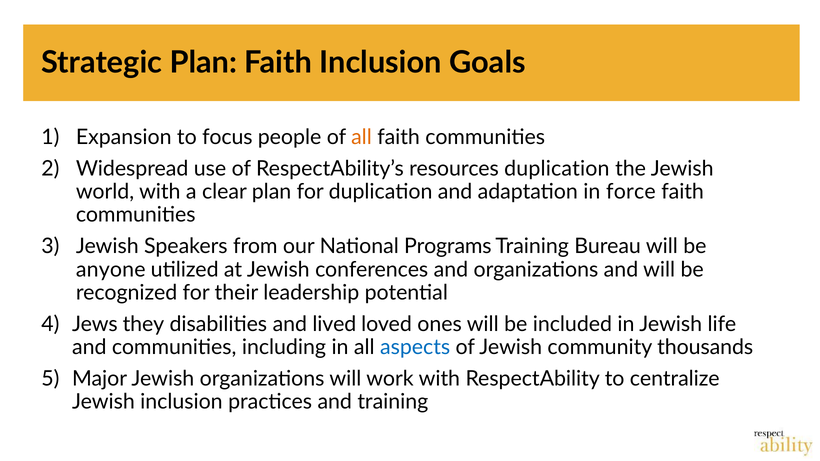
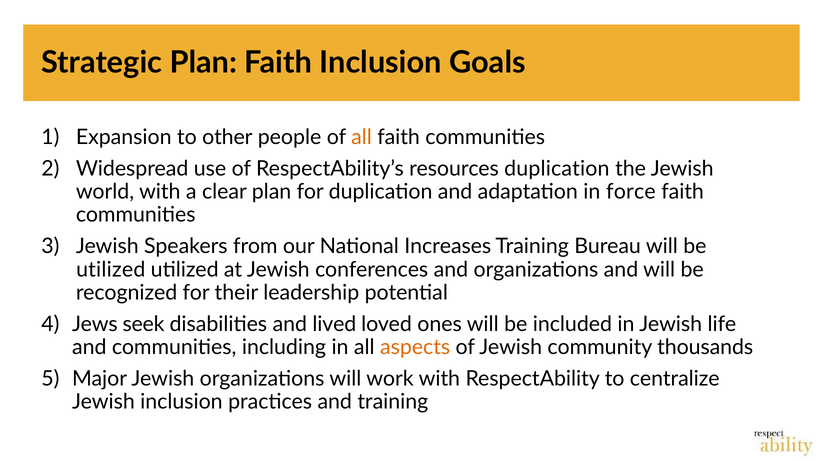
focus: focus -> other (227, 137)
Programs: Programs -> Increases (448, 247)
anyone: anyone -> utilized (111, 270)
they: they -> seek (144, 324)
aspects colour: blue -> orange (415, 347)
